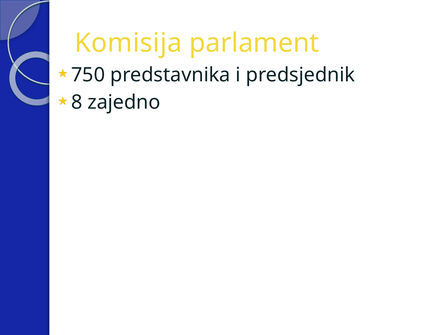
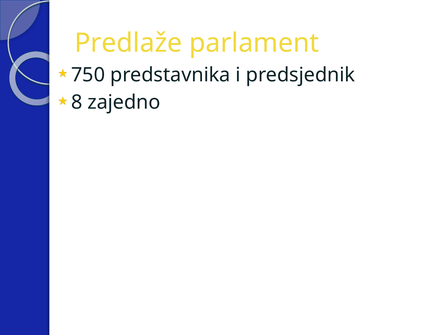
Komisija: Komisija -> Predlaže (128, 43)
